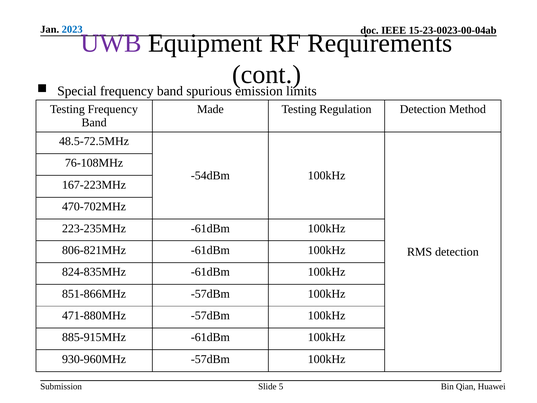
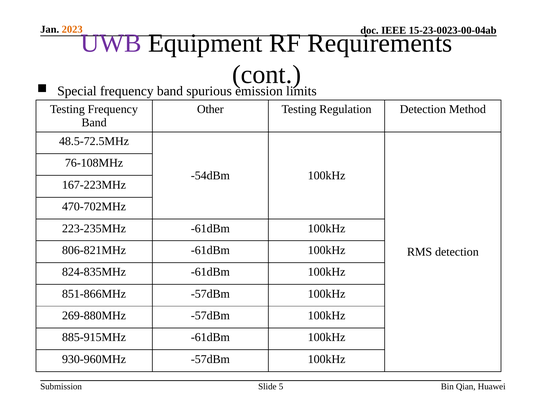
2023 colour: blue -> orange (72, 29)
Made: Made -> Other (210, 109)
471-880MHz: 471-880MHz -> 269-880MHz (94, 315)
